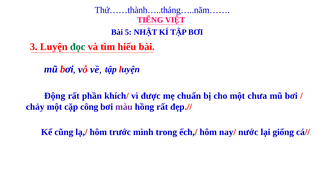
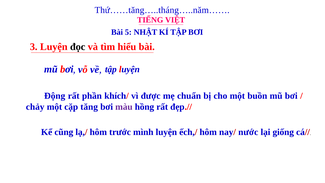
Thứ……thành…..tháng…..năm……: Thứ……thành…..tháng…..năm…… -> Thứ……tăng…..tháng…..năm…… (162, 10)
đọc colour: green -> black (78, 47)
chưa: chưa -> buồn (257, 96)
công: công -> tăng (89, 107)
mình trong: trong -> luyện (166, 132)
